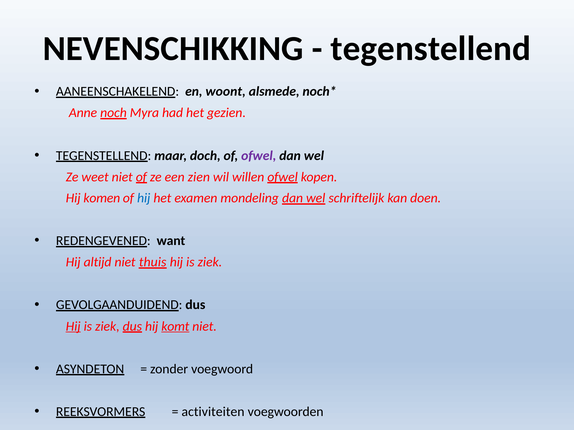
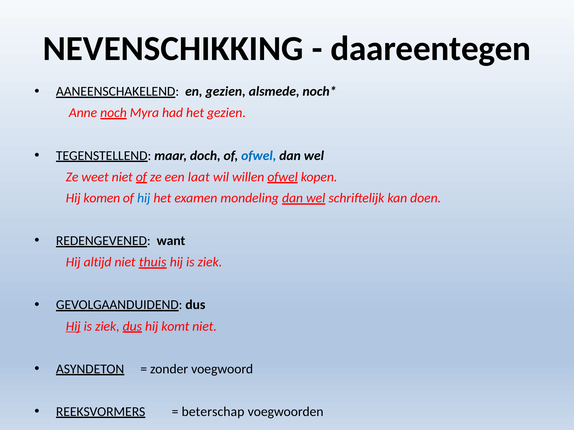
tegenstellend: tegenstellend -> daareentegen (431, 49)
en woont: woont -> gezien (226, 92)
ofwel colour: purple -> blue (259, 156)
zien: zien -> laat (199, 177)
komt underline: present -> none (175, 327)
activiteiten: activiteiten -> beterschap (213, 412)
